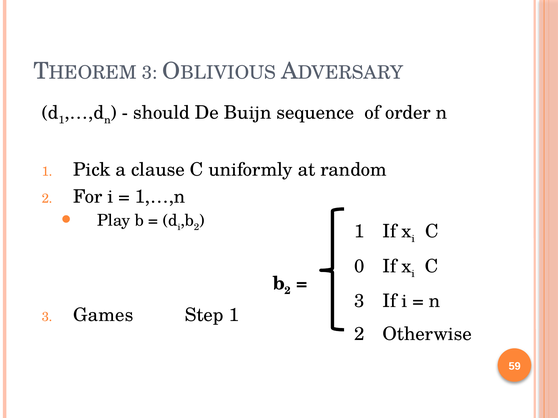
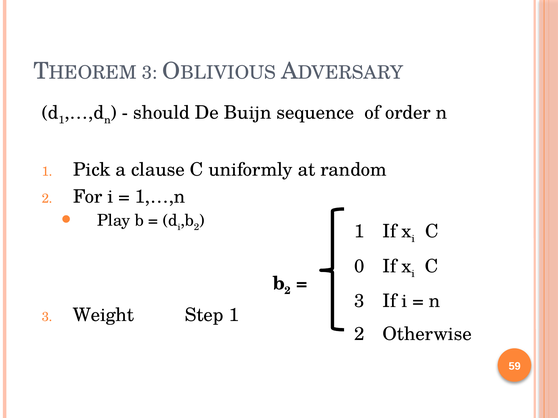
Games: Games -> Weight (103, 315)
